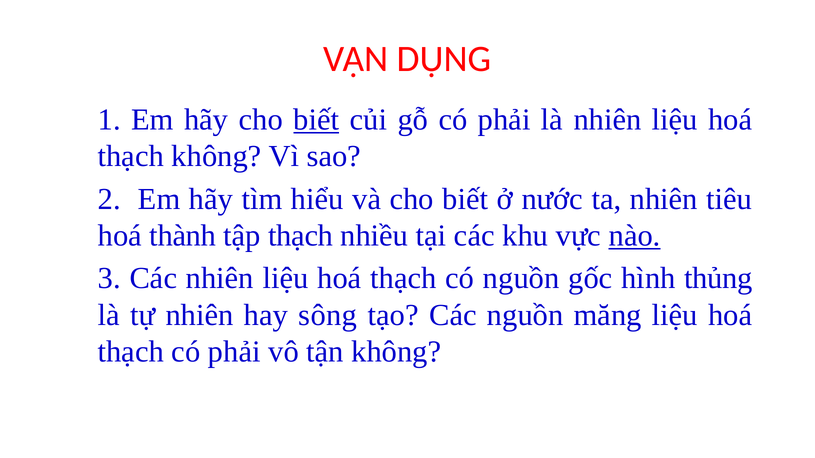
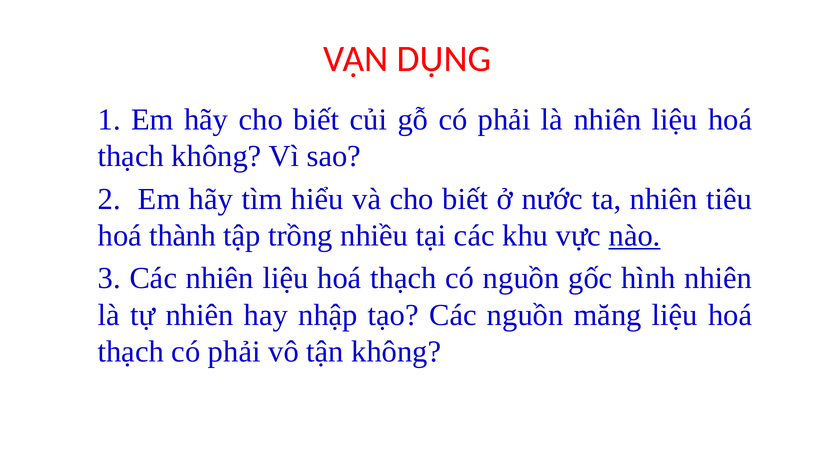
biết underline: present -> none (316, 120)
tập thạch: thạch -> trồng (300, 236)
hình thủng: thủng -> nhiên (718, 279)
sông: sông -> nhập (328, 315)
